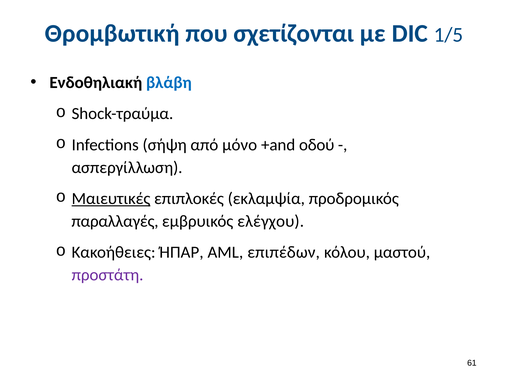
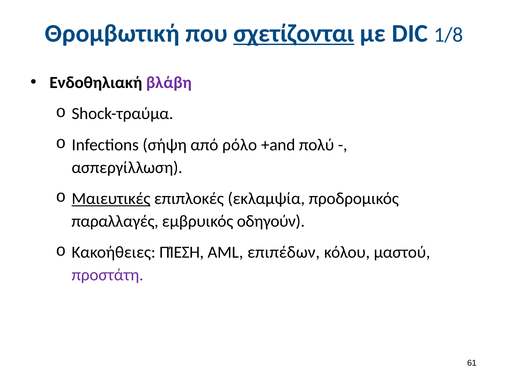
σχετίζονται underline: none -> present (294, 33)
1/5: 1/5 -> 1/8 (448, 35)
βλάβη colour: blue -> purple (169, 83)
μόνο: μόνο -> ρόλο (240, 145)
οδού: οδού -> πολύ (317, 145)
ελέγχου: ελέγχου -> οδηγούν (271, 221)
ΉΠΑΡ: ΉΠΑΡ -> ΠΊΕΣΗ (182, 253)
